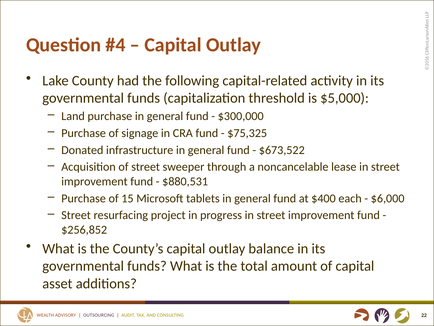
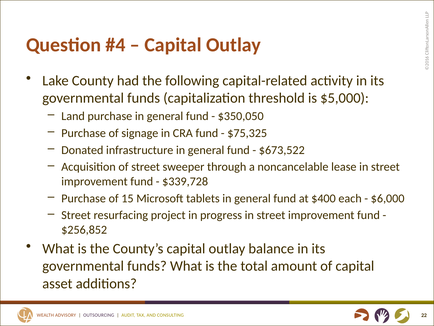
$300,000: $300,000 -> $350,050 (241, 116)
$880,531: $880,531 -> $339,728 (185, 181)
